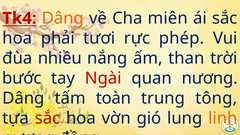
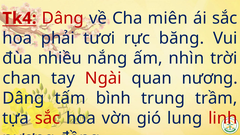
Dâng colour: orange -> red (63, 18)
phép: phép -> băng (181, 38)
than: than -> nhìn (186, 58)
bước: bước -> chan (22, 78)
toàn: toàn -> bình (113, 98)
tông: tông -> trầm (216, 98)
linh colour: orange -> red (223, 118)
